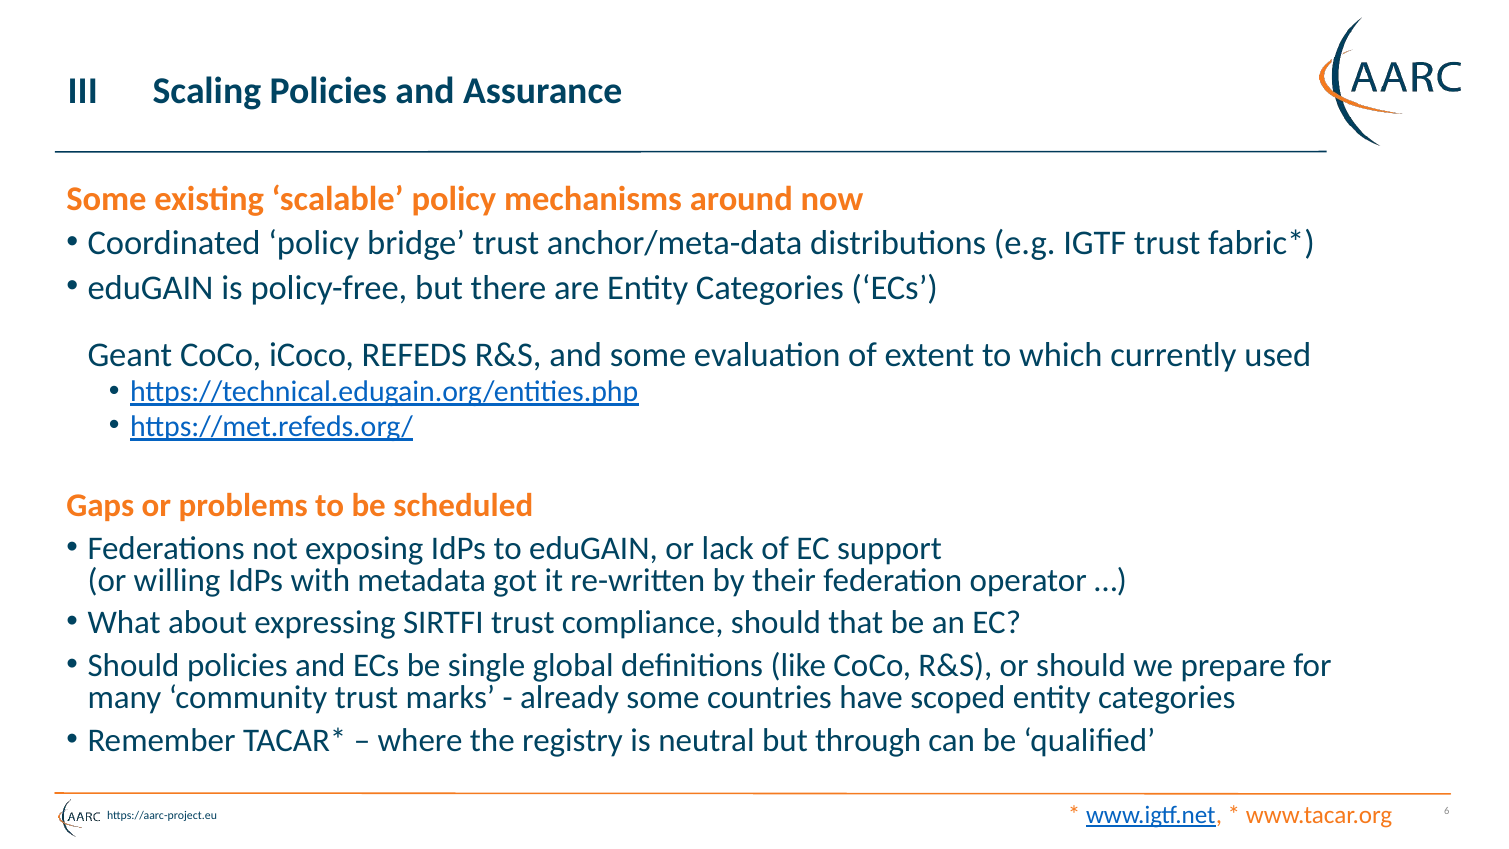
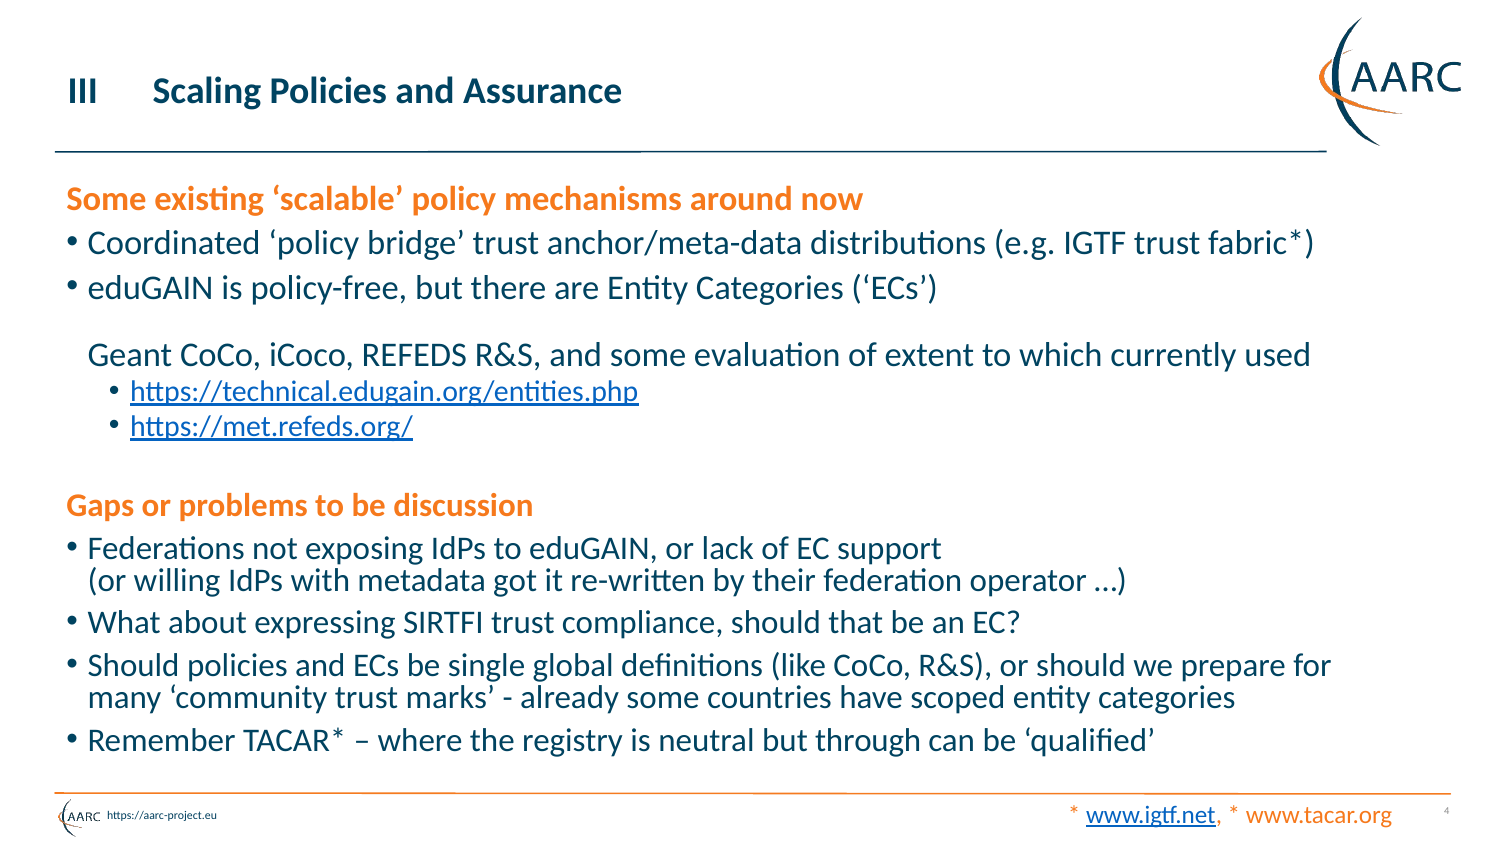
scheduled: scheduled -> discussion (463, 505)
6: 6 -> 4 (1447, 811)
